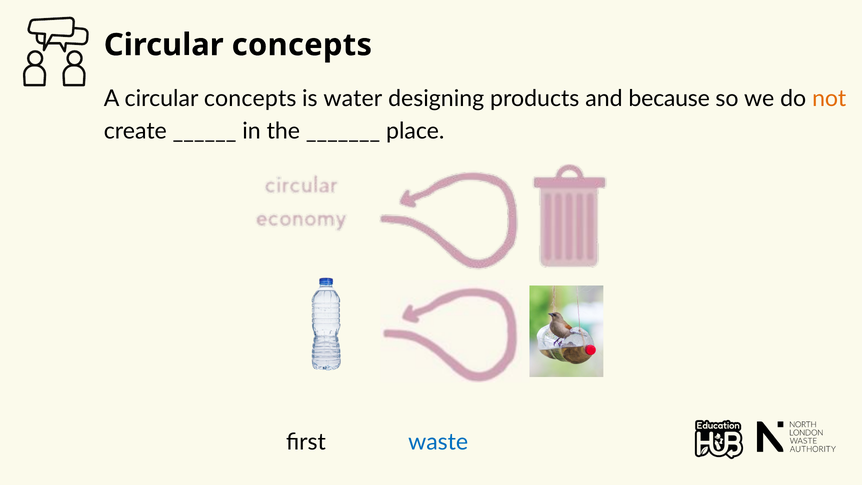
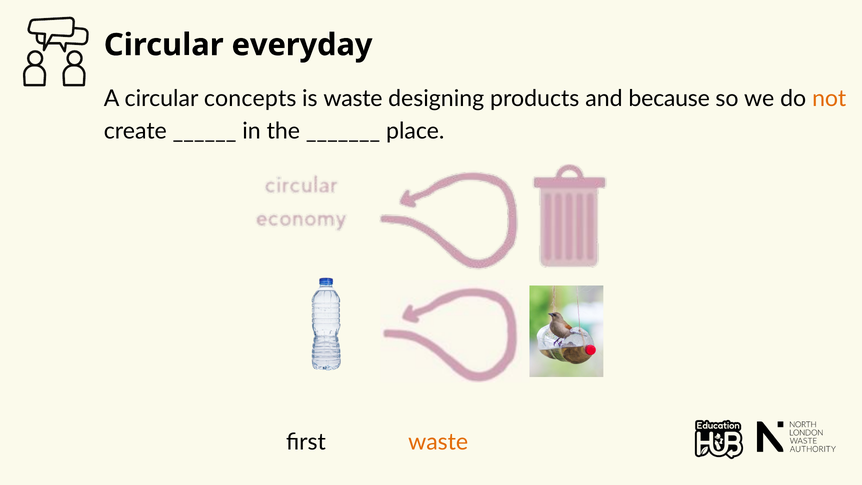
concepts: concepts -> everyday (302, 45)
is water: water -> waste (353, 99)
waste colour: blue -> orange (438, 442)
